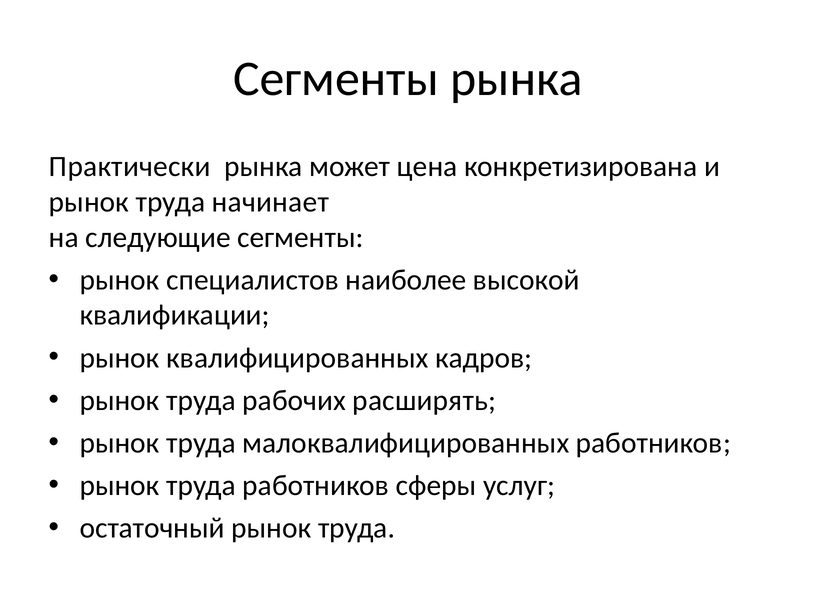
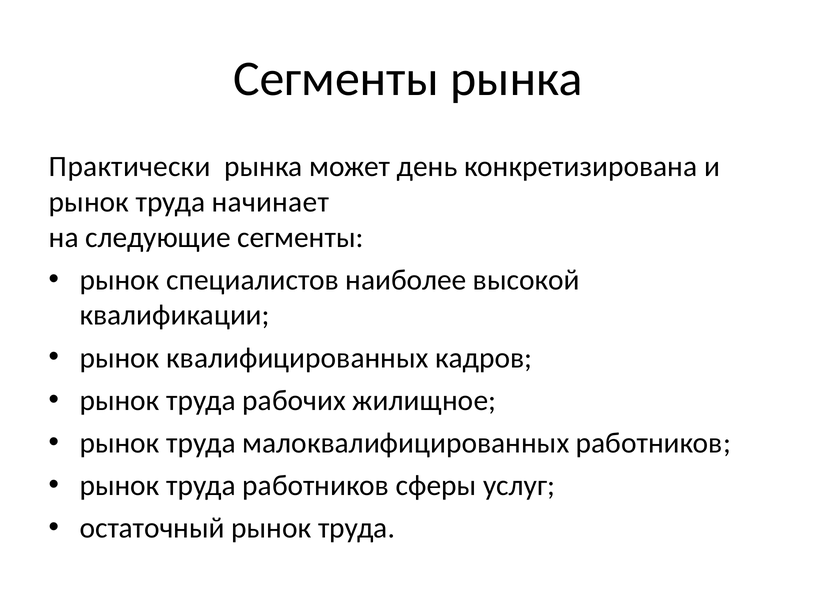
цена: цена -> день (427, 167)
расширять: расширять -> жилищное (424, 400)
